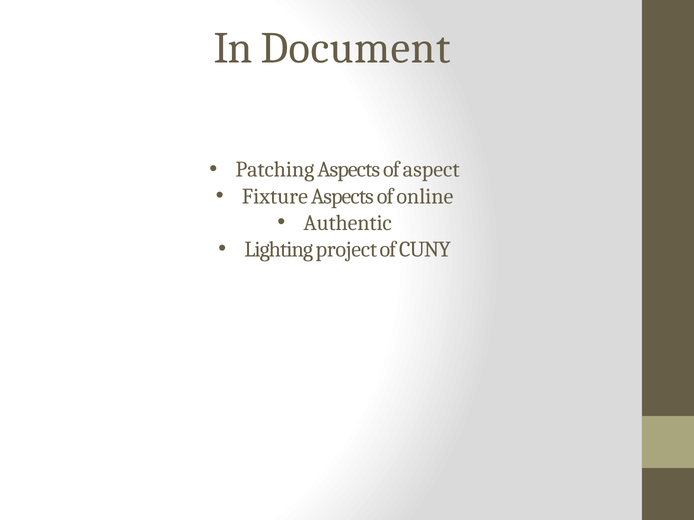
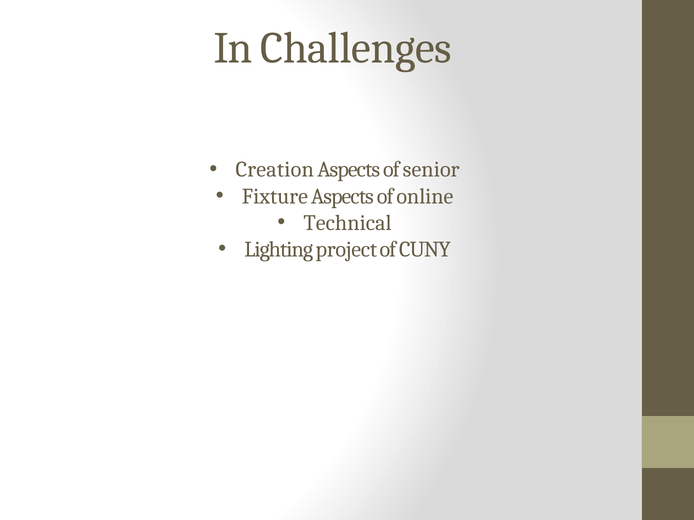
Document: Document -> Challenges (356, 48)
Patching: Patching -> Creation (275, 170)
aspect: aspect -> senior (431, 170)
Authentic: Authentic -> Technical (348, 223)
